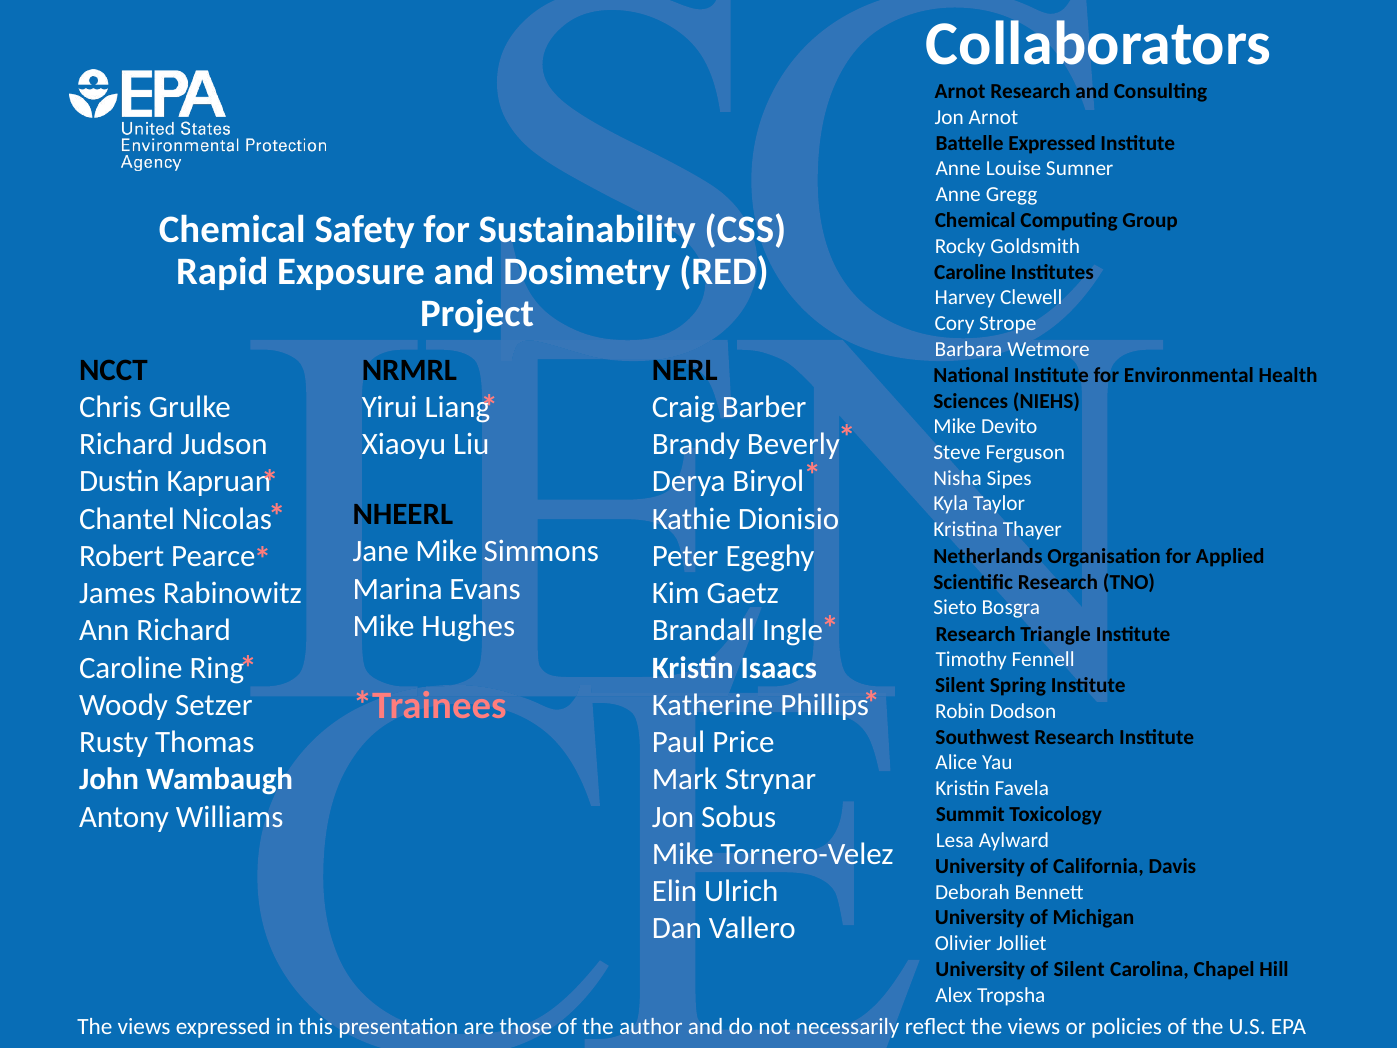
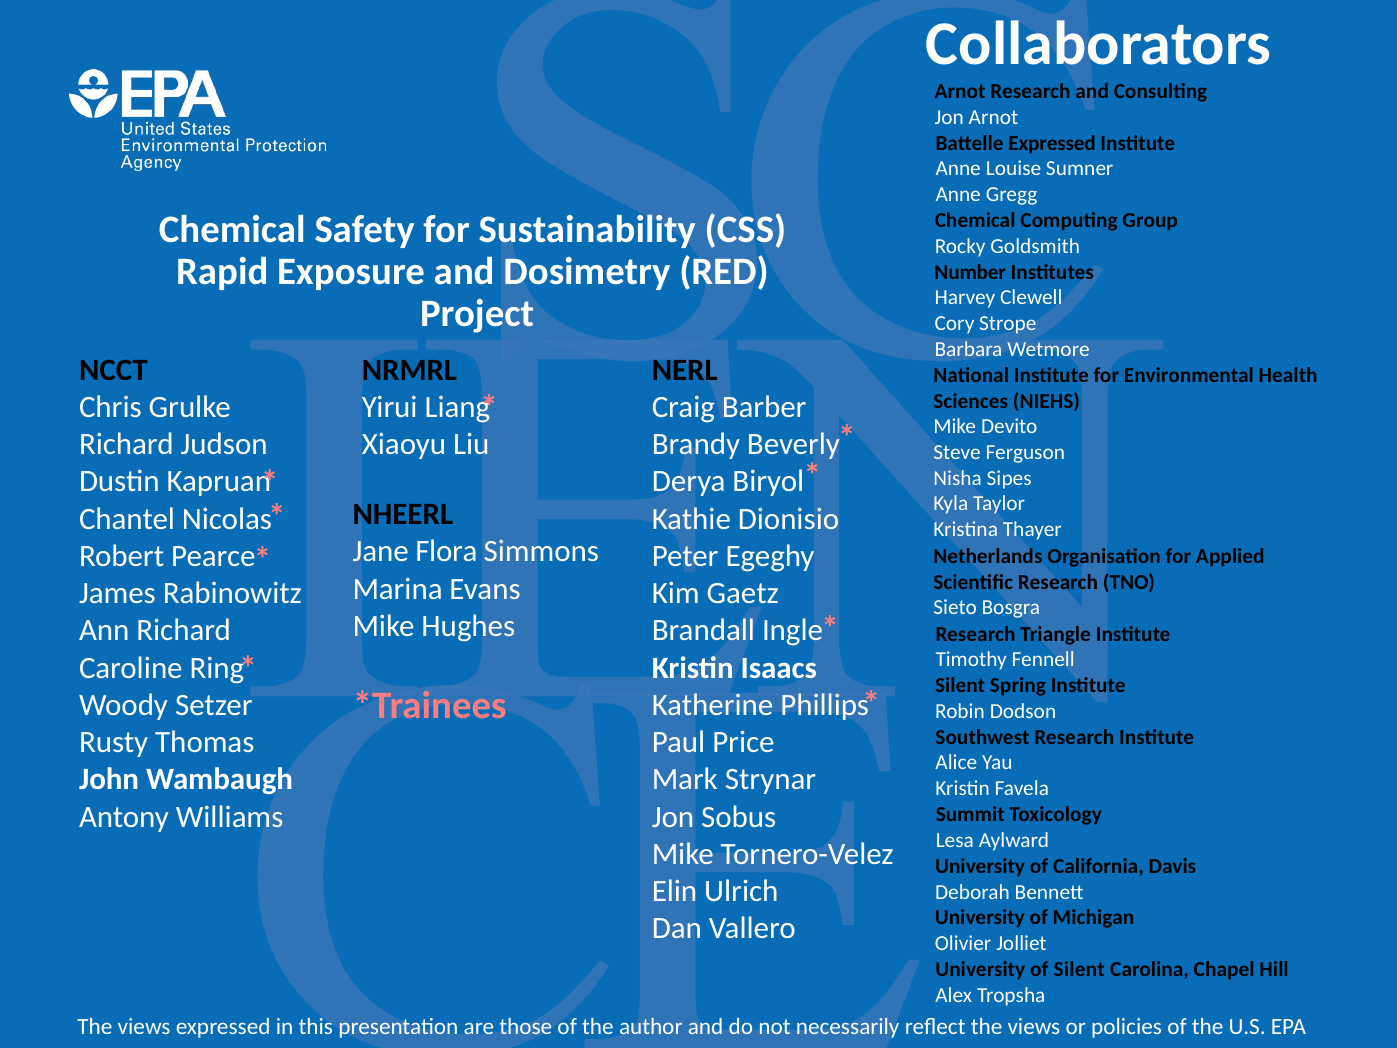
Caroline: Caroline -> Number (970, 272)
Jane Mike: Mike -> Flora (446, 552)
